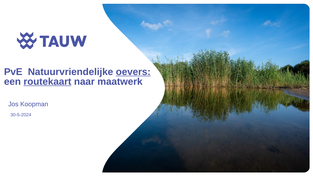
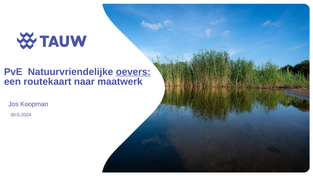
routekaart underline: present -> none (47, 82)
